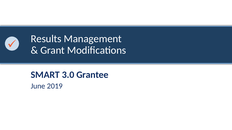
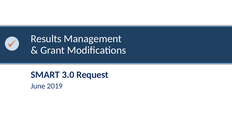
Grantee: Grantee -> Request (92, 75)
